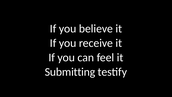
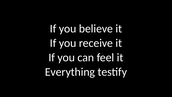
Submitting: Submitting -> Everything (70, 72)
